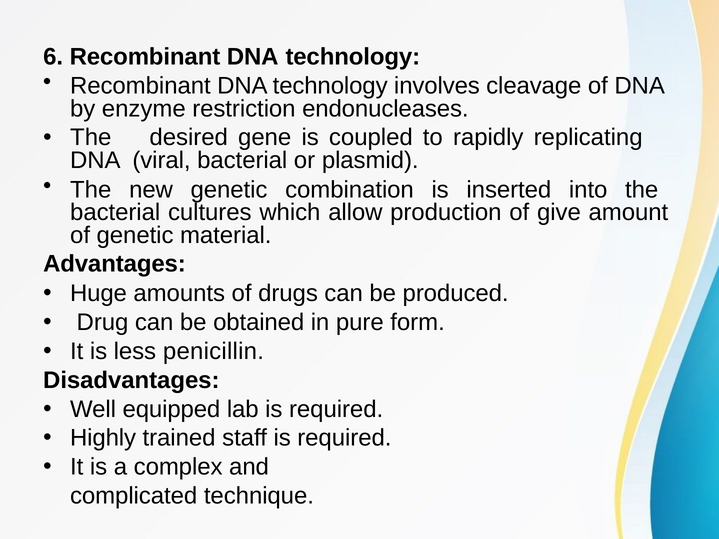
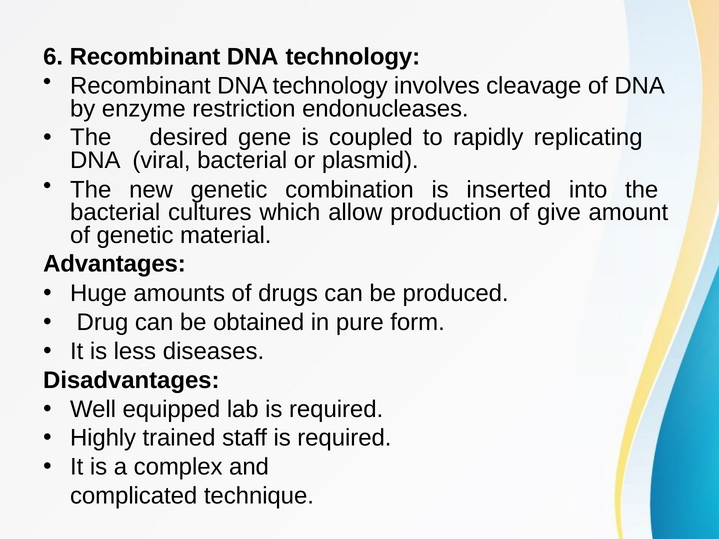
penicillin: penicillin -> diseases (214, 351)
